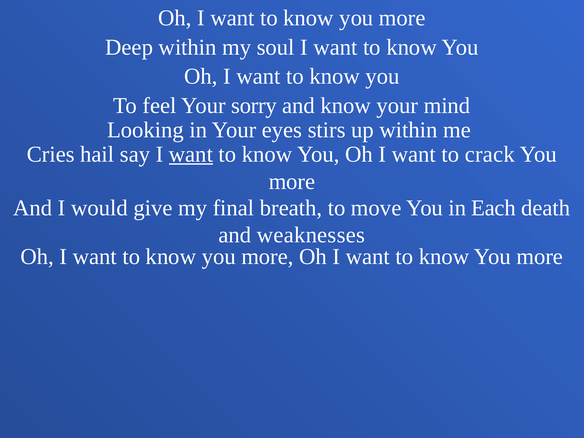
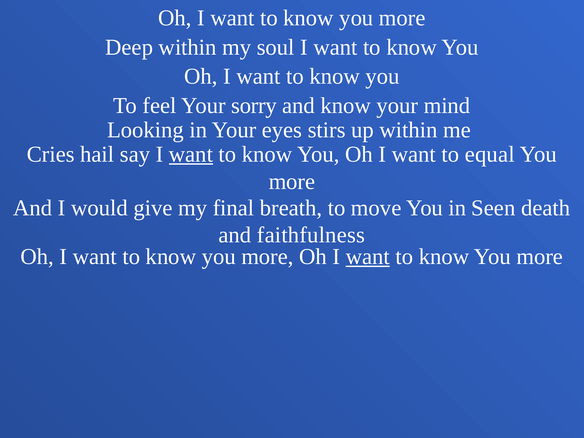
crack: crack -> equal (490, 154)
Each: Each -> Seen (493, 208)
weaknesses: weaknesses -> faithfulness (311, 235)
want underline: none -> present (368, 257)
